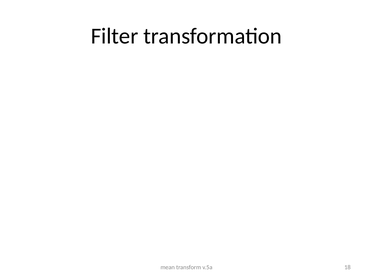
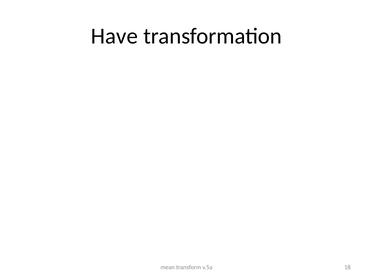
Filter: Filter -> Have (114, 36)
